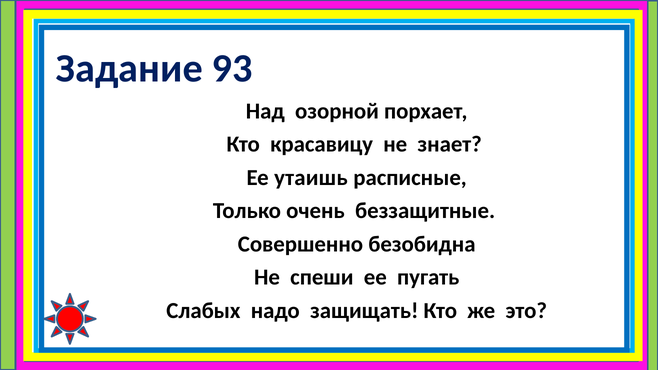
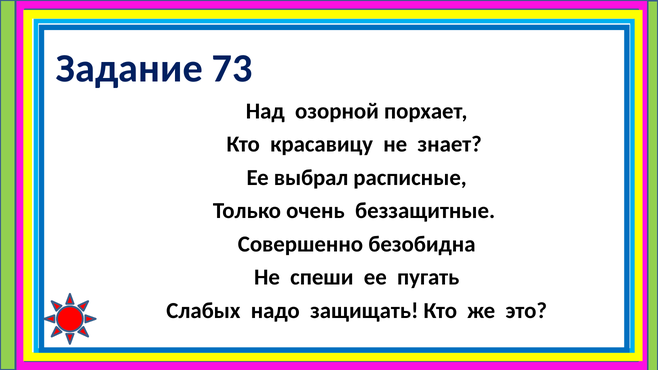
93: 93 -> 73 (232, 68)
утаишь: утаишь -> выбрал (311, 178)
